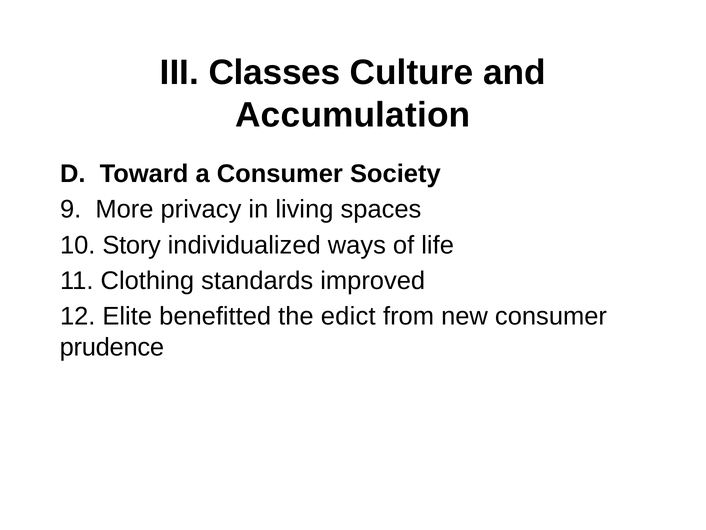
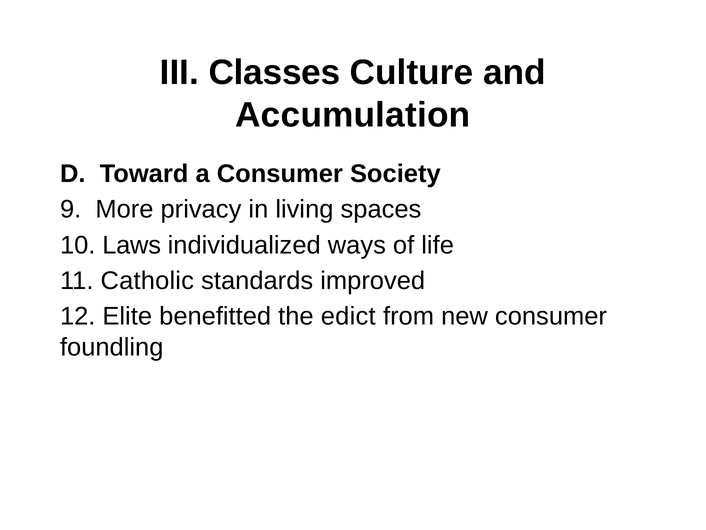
Story: Story -> Laws (132, 245)
Clothing: Clothing -> Catholic (147, 281)
prudence: prudence -> foundling (112, 347)
